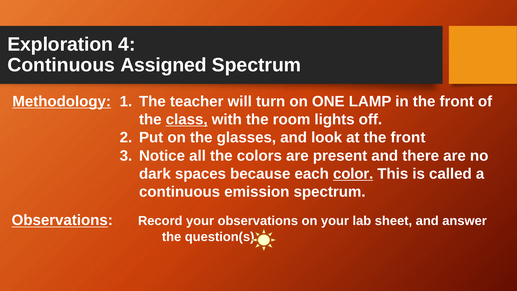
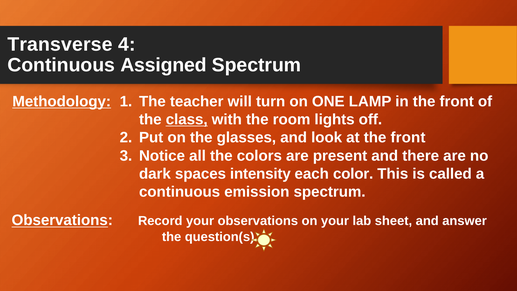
Exploration: Exploration -> Transverse (60, 44)
because: because -> intensity (260, 174)
color underline: present -> none (353, 174)
